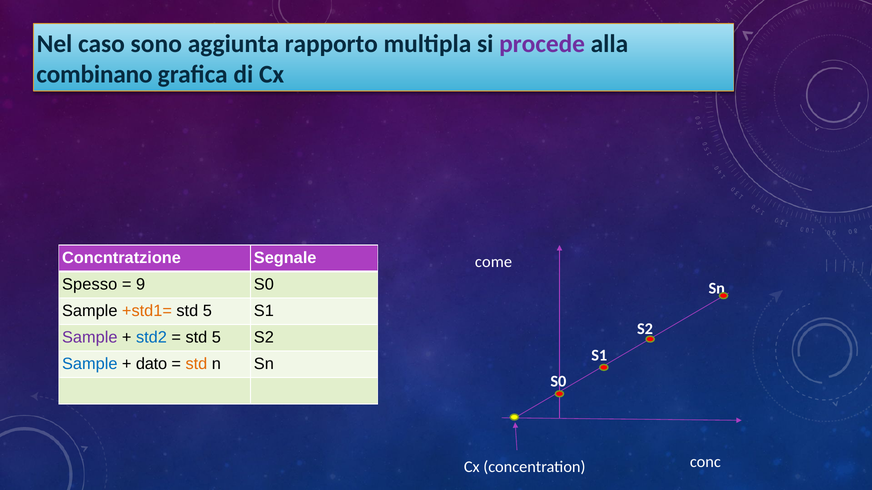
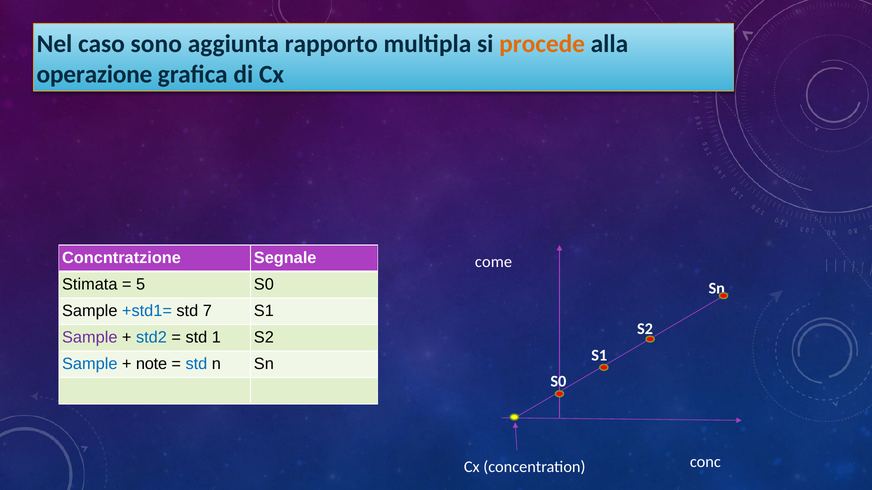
procede colour: purple -> orange (542, 44)
combinano: combinano -> operazione (94, 74)
Spesso: Spesso -> Stimata (90, 284)
9: 9 -> 5 (141, 284)
+std1= colour: orange -> blue (147, 311)
5: 5 -> 7 (207, 311)
5: 5 -> 1 (216, 338)
dato: dato -> note (152, 364)
std colour: orange -> blue (196, 364)
